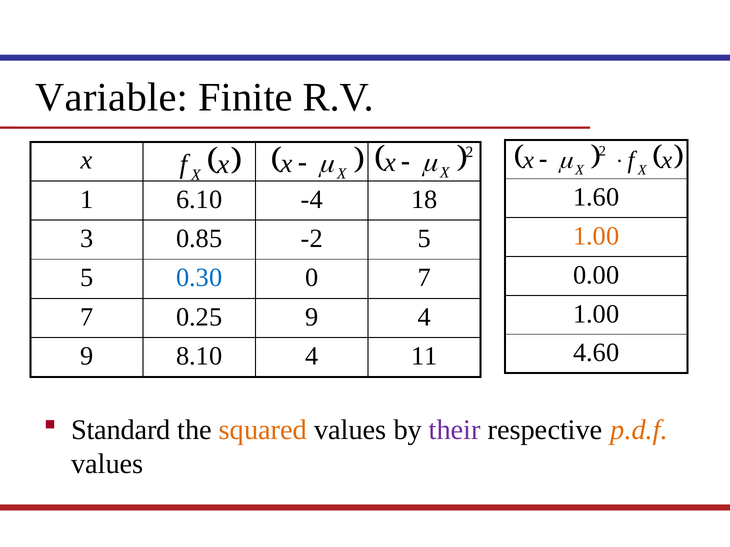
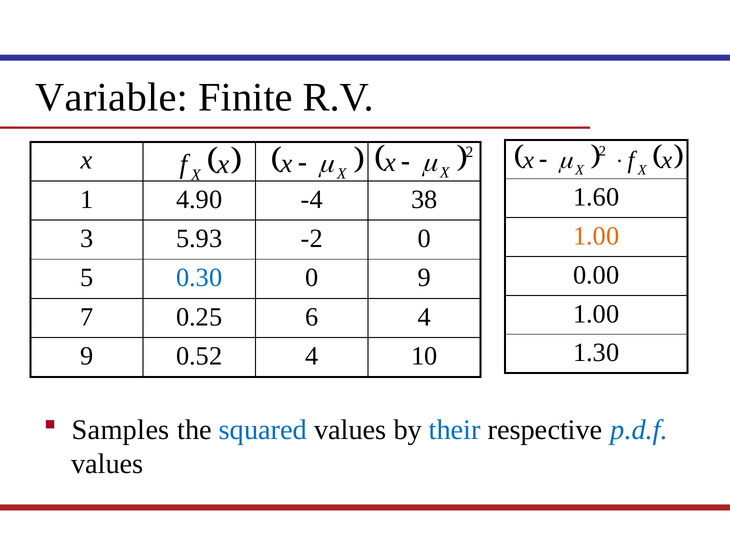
6.10: 6.10 -> 4.90 (199, 200)
18: 18 -> 38 (424, 200)
0.85: 0.85 -> 5.93 (199, 239)
-2 5: 5 -> 0 (424, 239)
0 7: 7 -> 9 (424, 278)
0.25 9: 9 -> 6 (312, 317)
4.60: 4.60 -> 1.30 (596, 353)
8.10: 8.10 -> 0.52 (199, 356)
11: 11 -> 10 (424, 356)
Standard: Standard -> Samples (121, 430)
squared colour: orange -> blue (263, 430)
their colour: purple -> blue (455, 430)
p.d.f colour: orange -> blue (639, 430)
